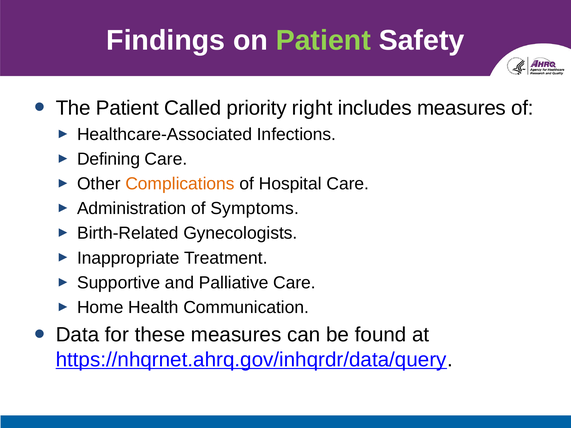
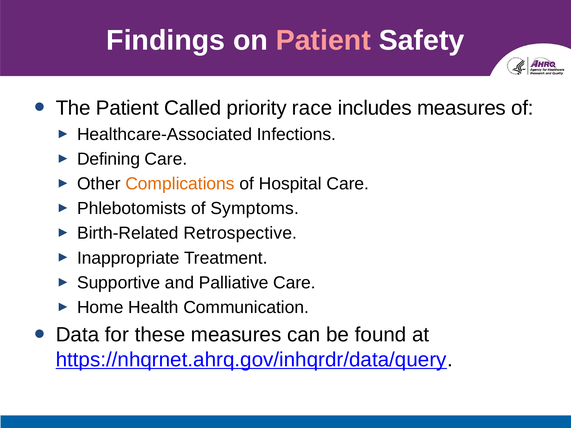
Patient colour: light green -> pink (323, 40)
right: right -> race (312, 108)
Administration: Administration -> Phlebotomists (132, 209)
Gynecologists: Gynecologists -> Retrospective (240, 233)
